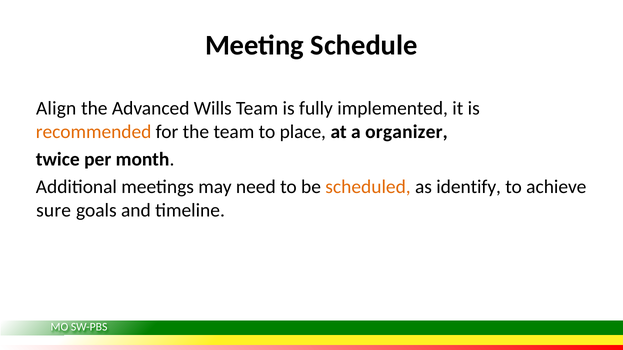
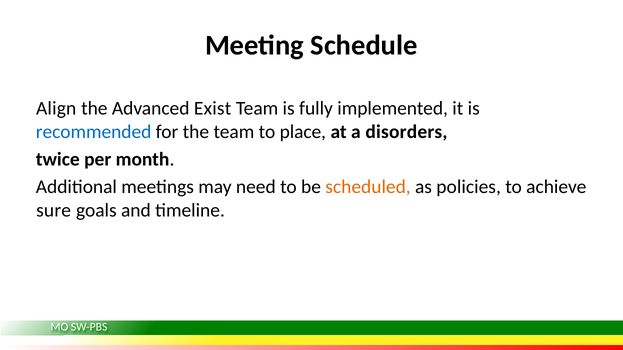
Wills: Wills -> Exist (213, 109)
recommended colour: orange -> blue (94, 132)
organizer: organizer -> disorders (406, 132)
identify: identify -> policies (469, 187)
